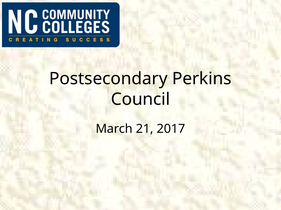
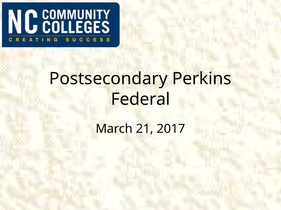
Council: Council -> Federal (141, 100)
